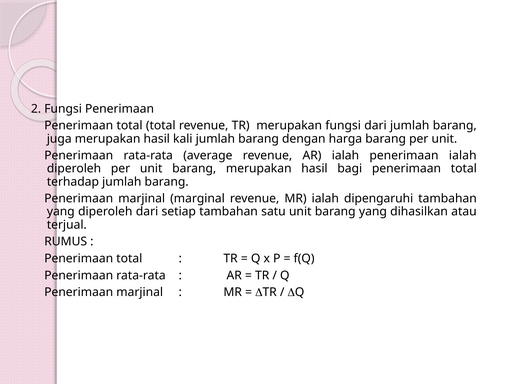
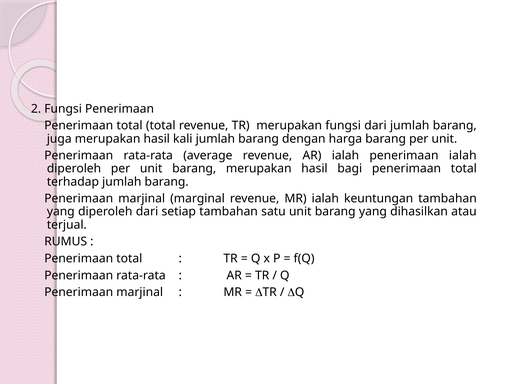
dipengaruhi: dipengaruhi -> keuntungan (379, 199)
